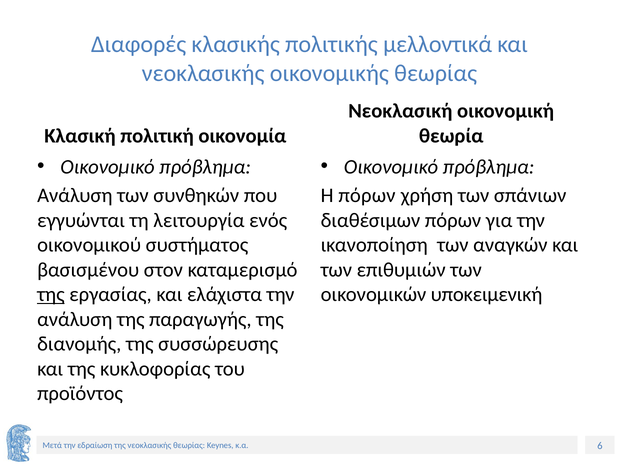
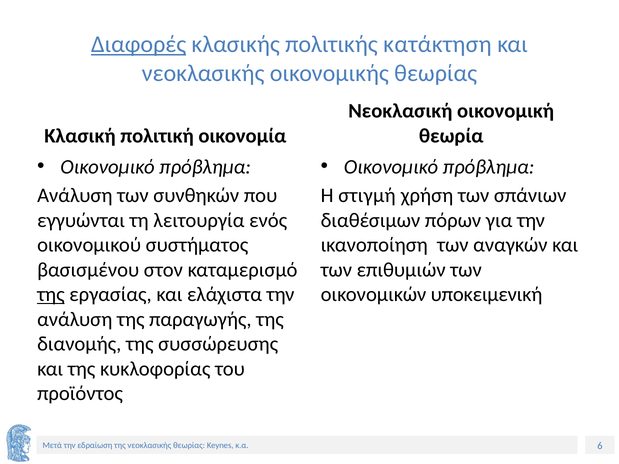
Διαφορές underline: none -> present (139, 44)
μελλοντικά: μελλοντικά -> κατάκτηση (437, 44)
Η πόρων: πόρων -> στιγμή (367, 196)
